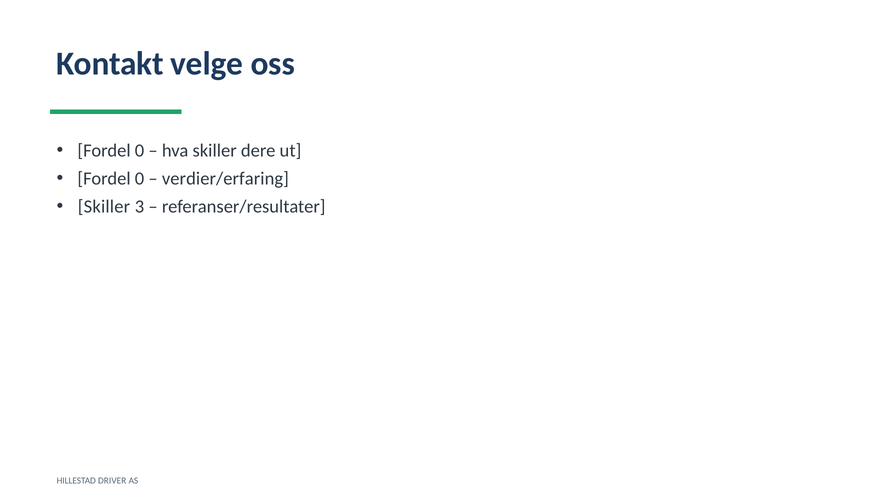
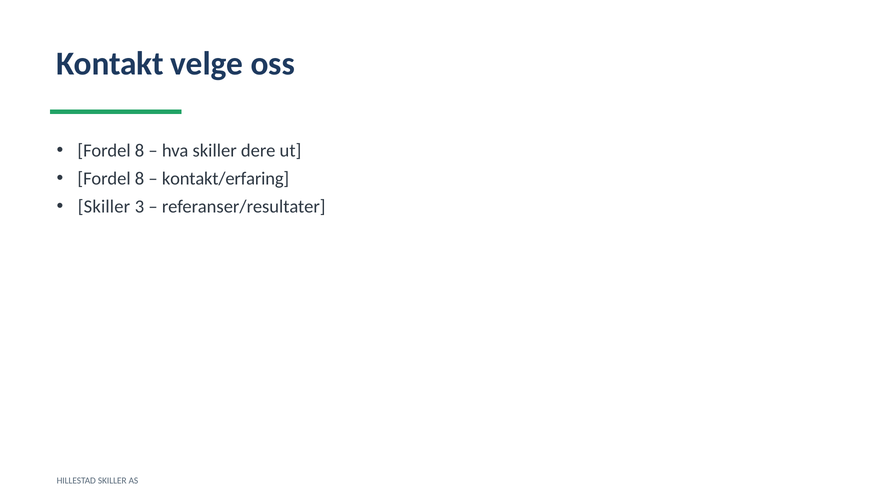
0: 0 -> 8 (140, 151)
0: 0 -> 8 (140, 179)
verdier/erfaring: verdier/erfaring -> kontakt/erfaring (226, 179)
HILLESTAD DRIVER: DRIVER -> SKILLER (112, 480)
